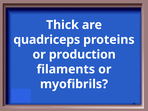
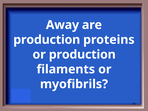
Thick: Thick -> Away (62, 25)
quadriceps: quadriceps -> production (47, 40)
